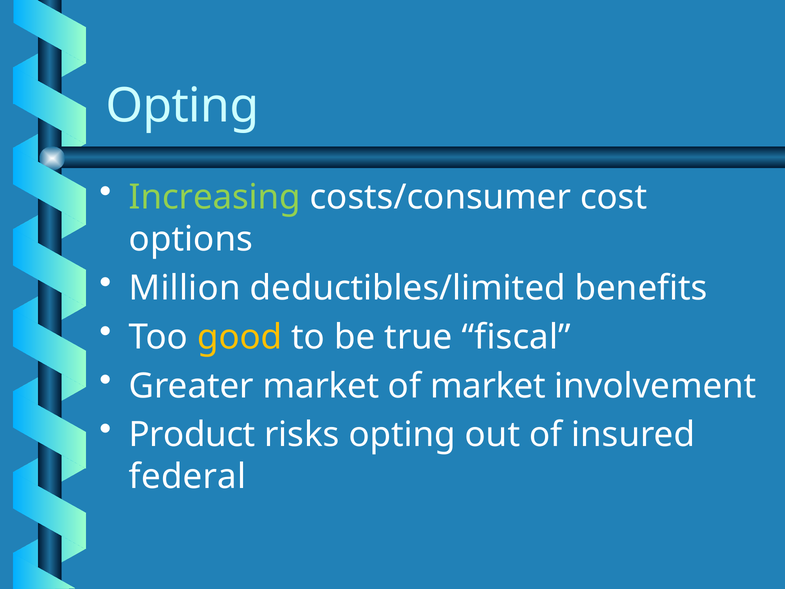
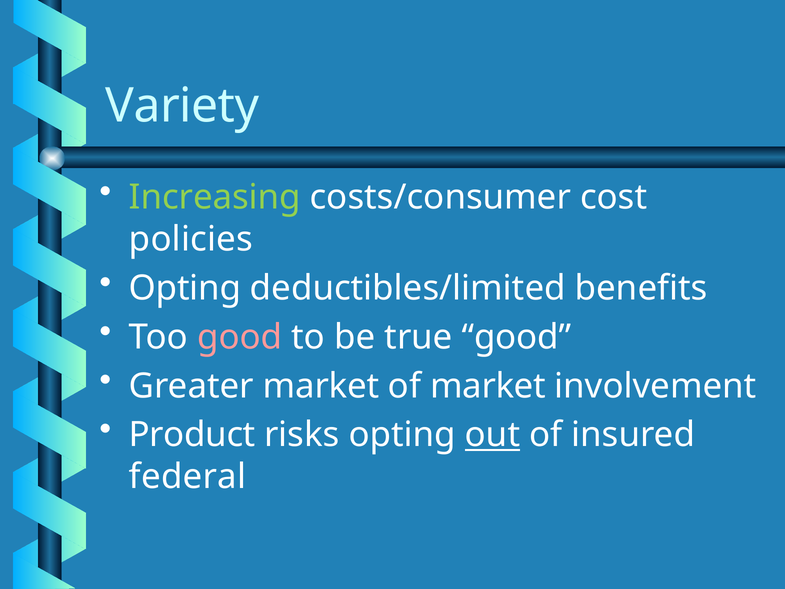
Opting: Opting -> Variety (182, 106)
options: options -> policies (191, 239)
Million: Million -> Opting (185, 288)
good colour: yellow -> pink (240, 337)
true fiscal: fiscal -> good (516, 337)
out underline: none -> present (492, 435)
